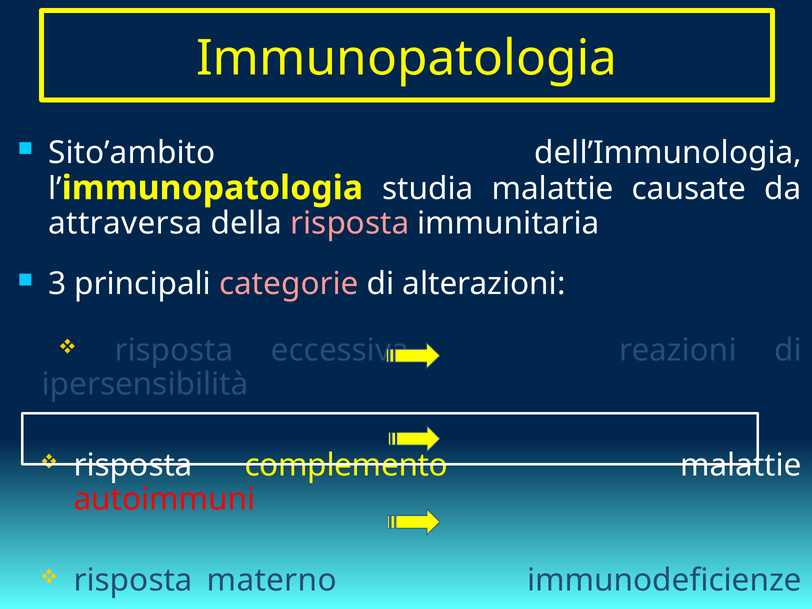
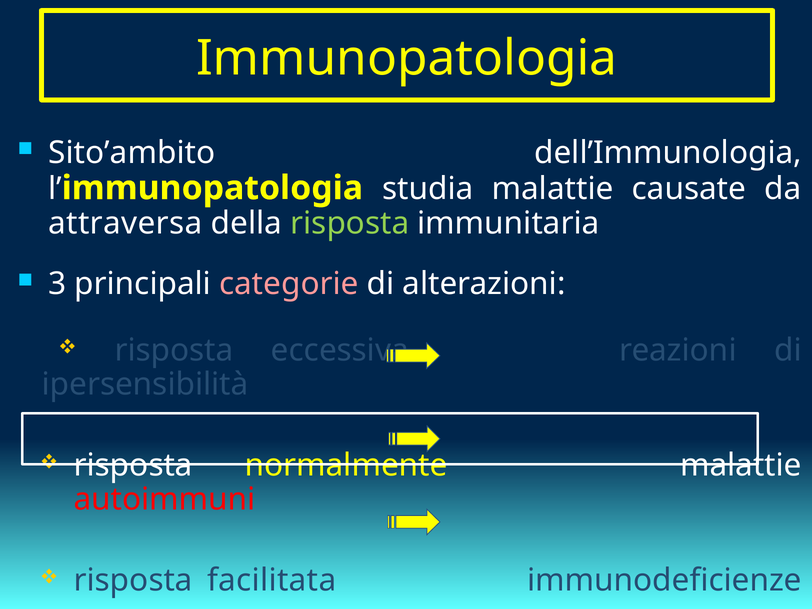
risposta colour: pink -> light green (350, 223)
complemento: complemento -> normalmente (346, 465)
materno: materno -> facilitata (272, 580)
